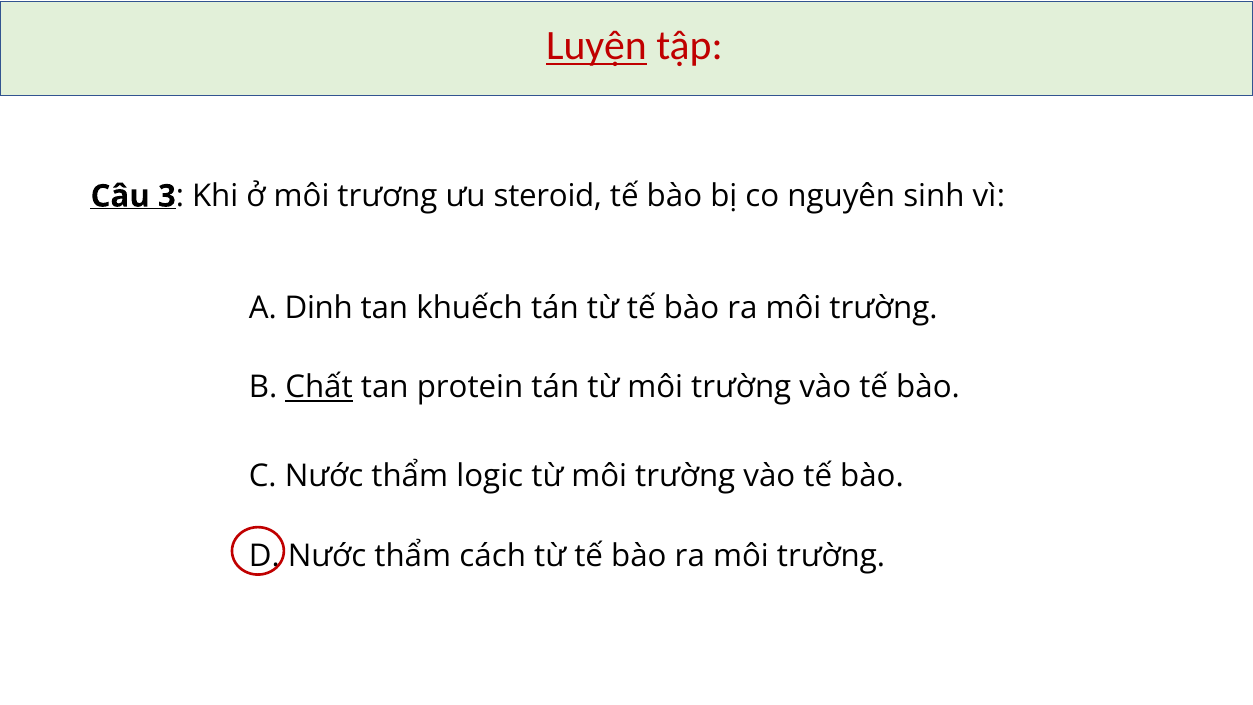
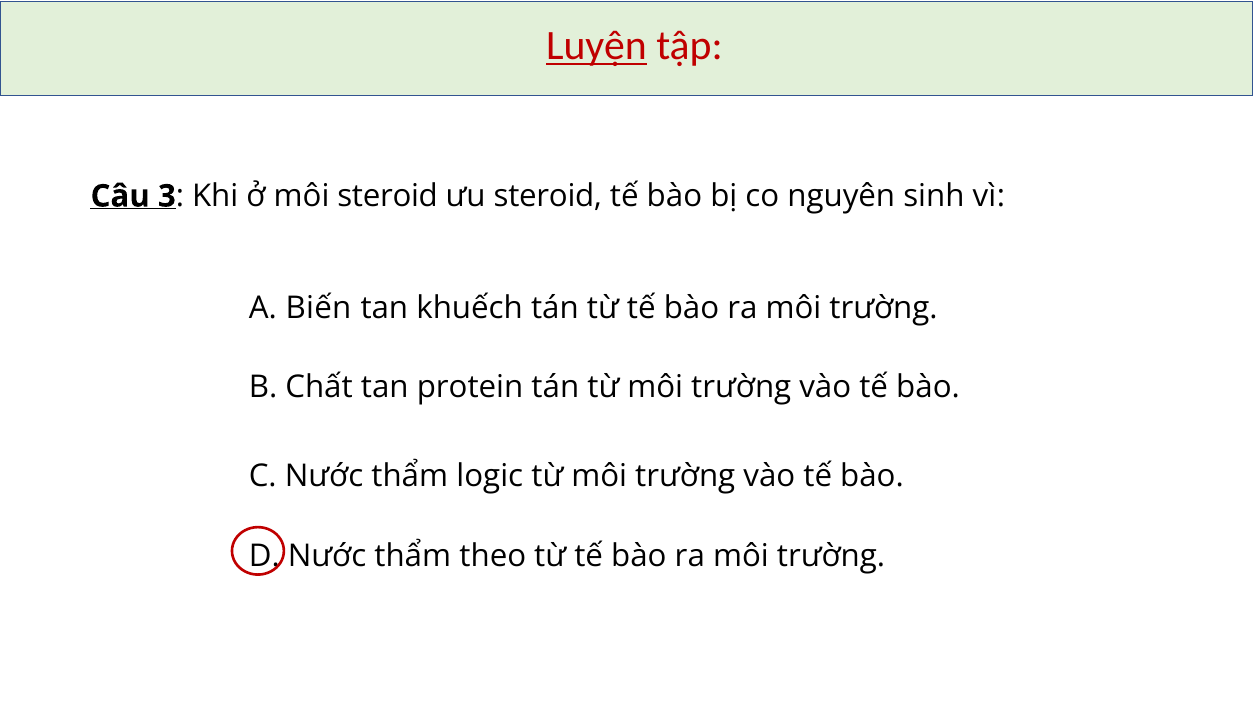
môi trương: trương -> steroid (388, 196)
Dinh: Dinh -> Biến (318, 308)
Chất underline: present -> none (319, 387)
cách: cách -> theo (493, 556)
